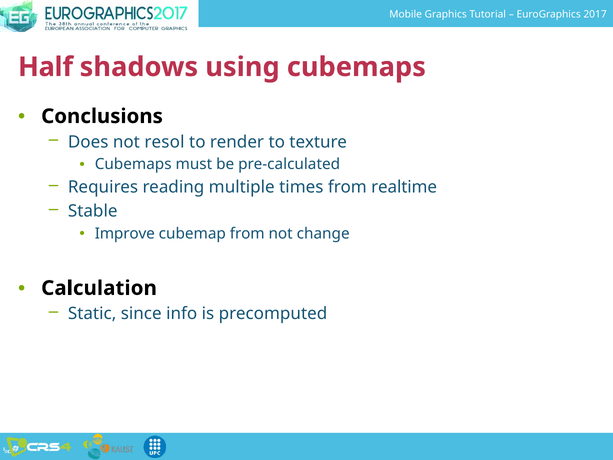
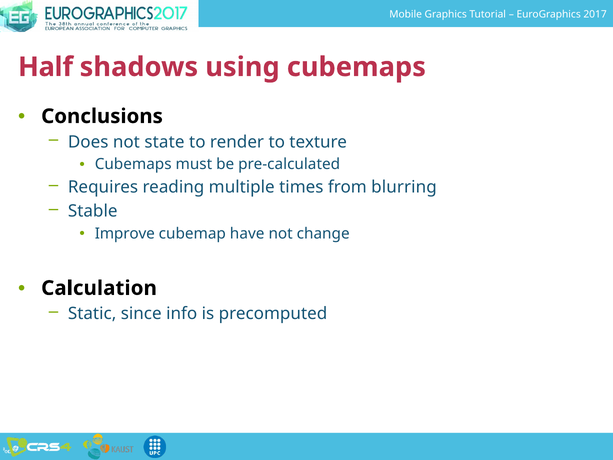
resol: resol -> state (164, 142)
realtime: realtime -> blurring (404, 187)
cubemap from: from -> have (247, 233)
